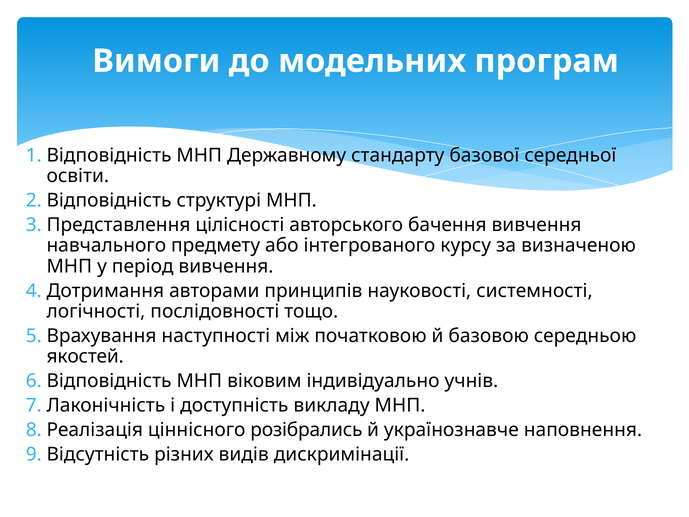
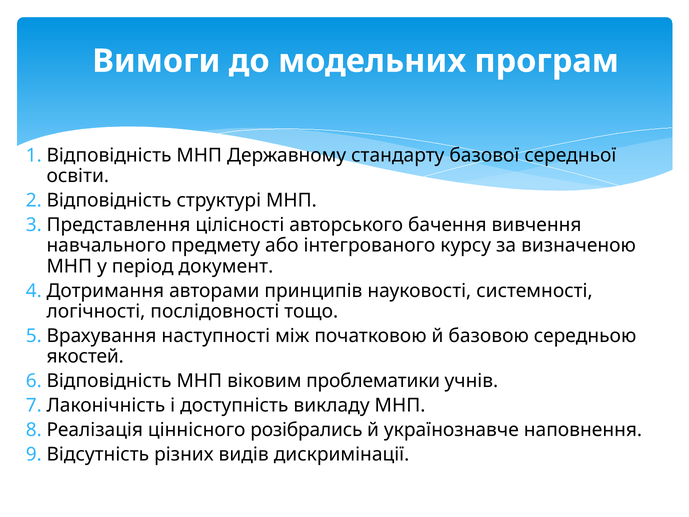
період вивчення: вивчення -> документ (226, 266)
індивідуально: індивідуально -> проблематики (373, 381)
